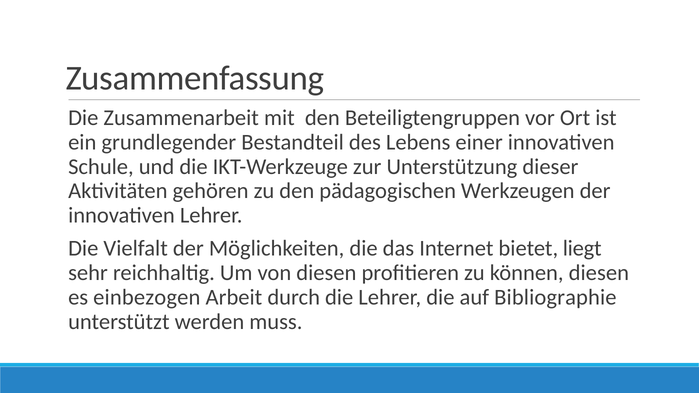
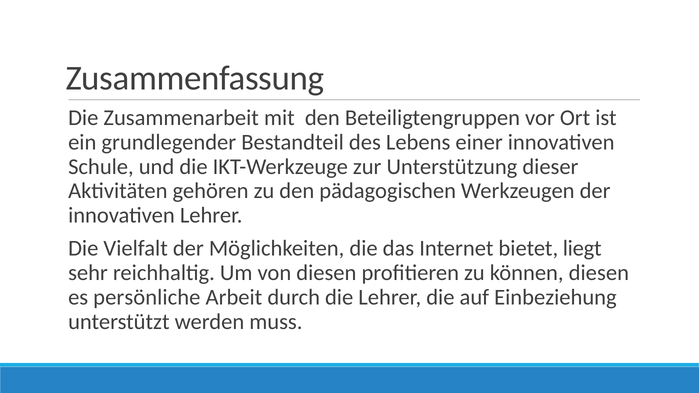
einbezogen: einbezogen -> persönliche (147, 297)
Bibliographie: Bibliographie -> Einbeziehung (555, 297)
